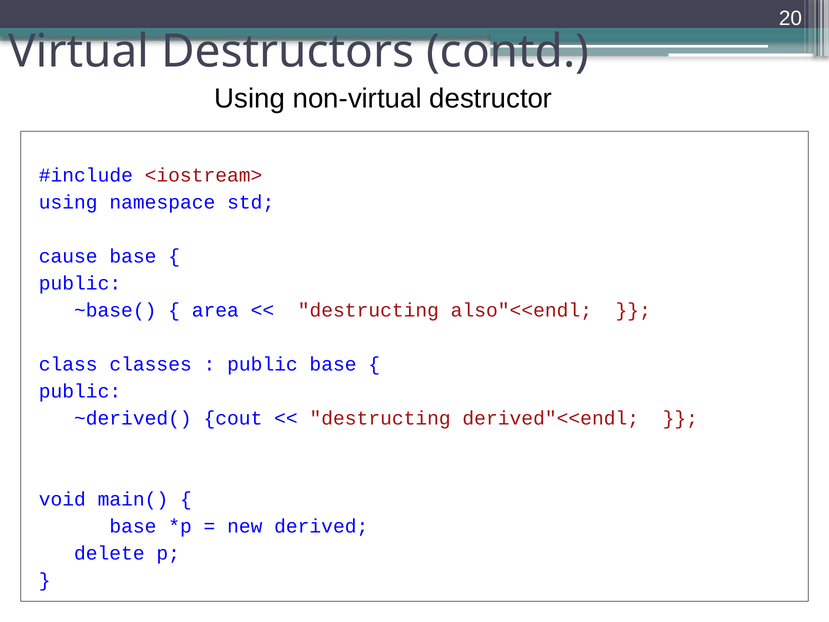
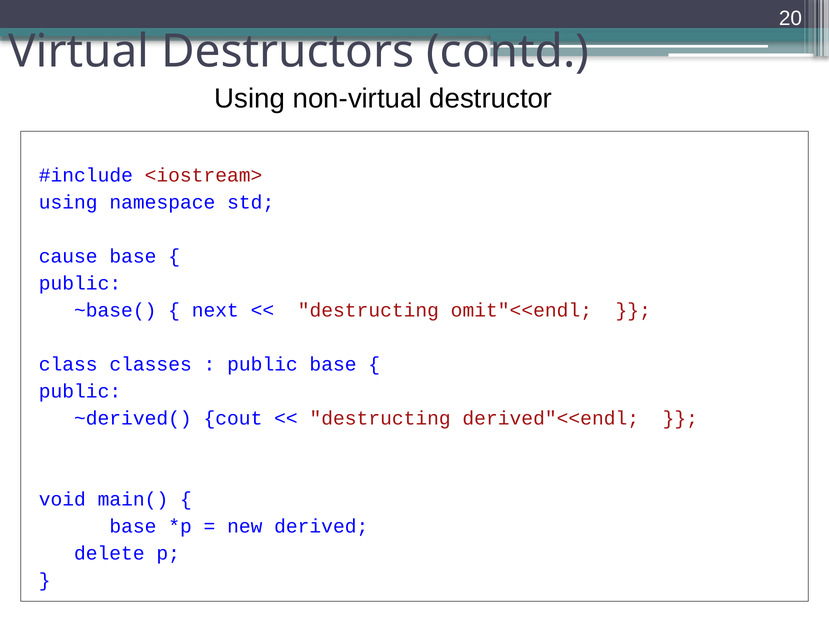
area: area -> next (215, 310)
also"<<endl: also"<<endl -> omit"<<endl (521, 310)
